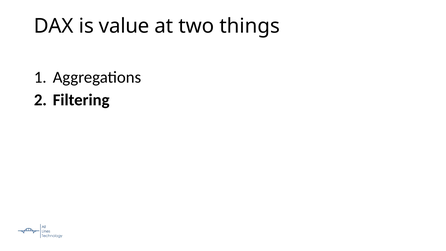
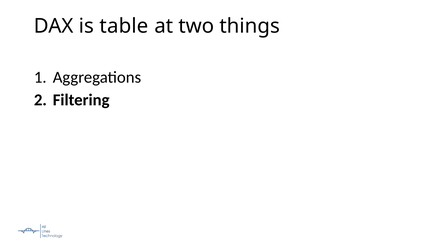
value: value -> table (124, 26)
